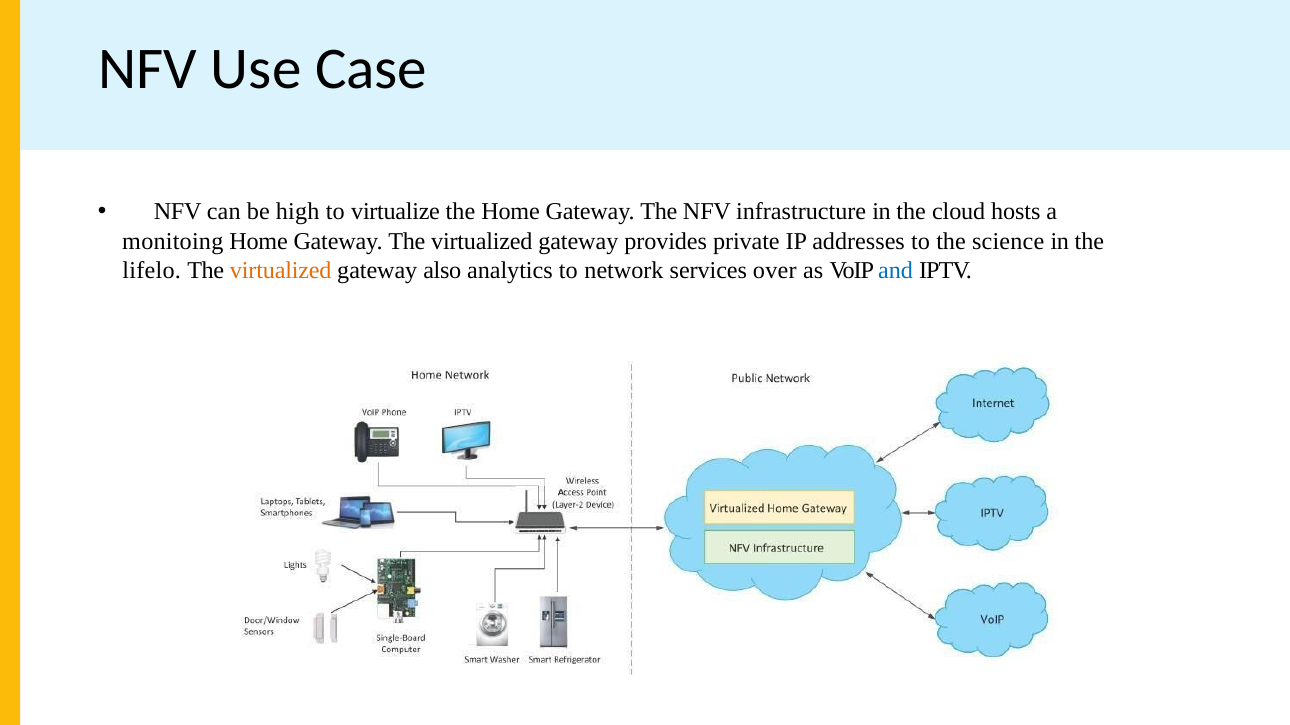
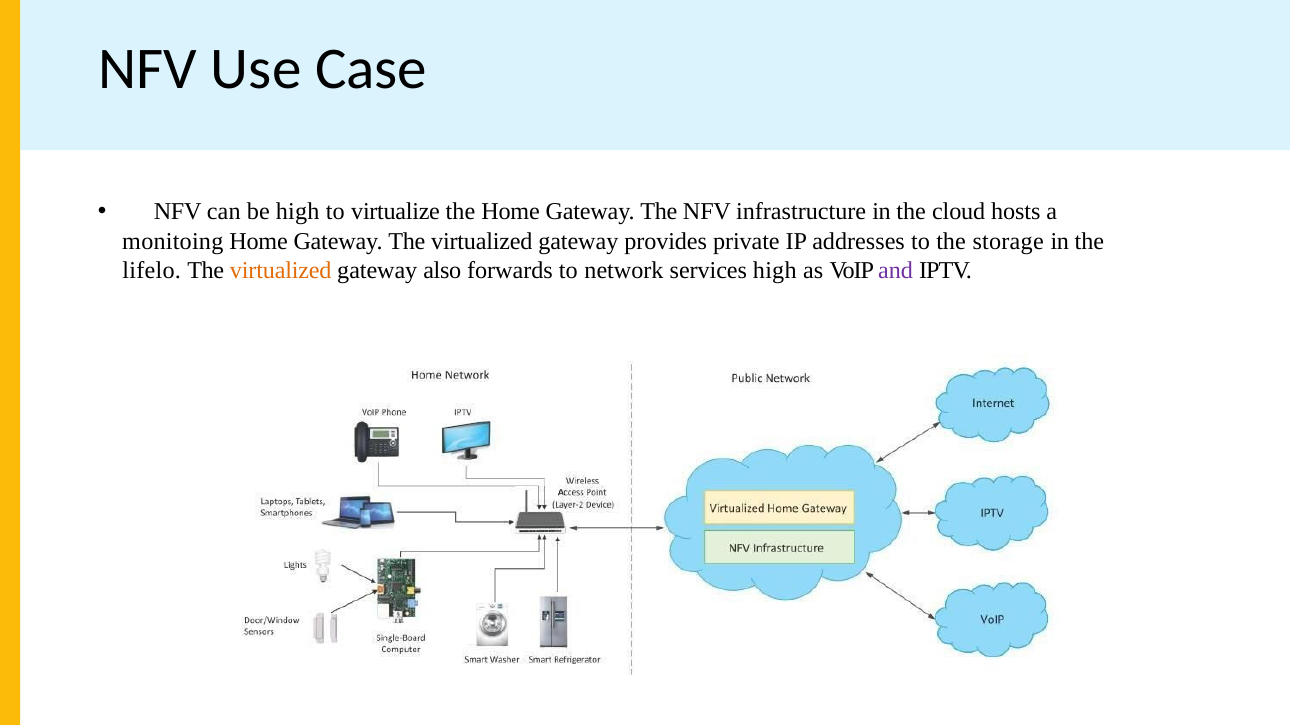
science: science -> storage (1008, 241)
analytics: analytics -> forwards (510, 271)
services over: over -> high (775, 271)
and colour: blue -> purple (896, 271)
